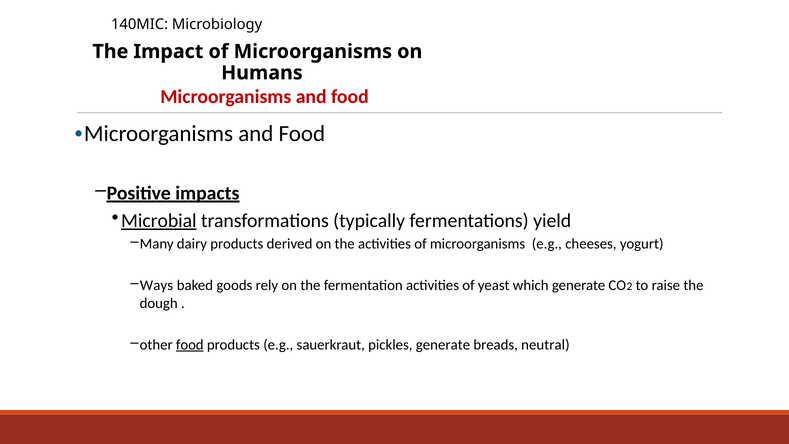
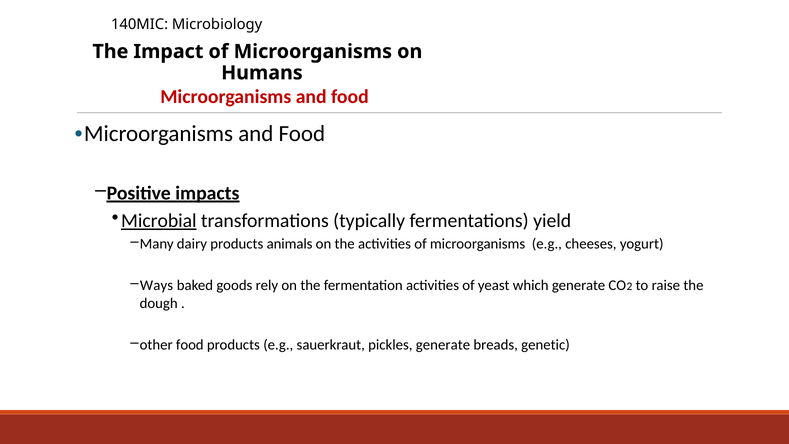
derived: derived -> animals (290, 244)
food underline: present -> none (190, 345)
neutral: neutral -> genetic (545, 345)
